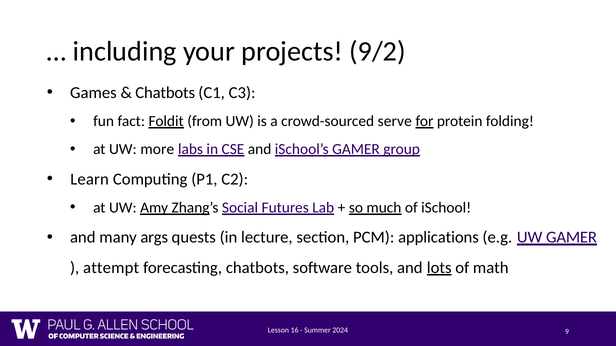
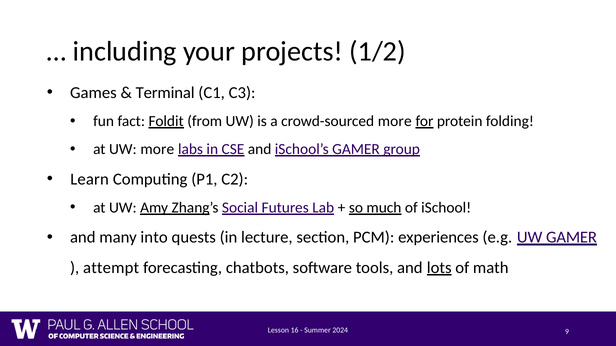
9/2: 9/2 -> 1/2 (377, 52)
Chatbots: Chatbots -> Terminal (165, 93)
crowd-sourced serve: serve -> more (395, 121)
args: args -> into (154, 238)
applications: applications -> experiences (438, 238)
